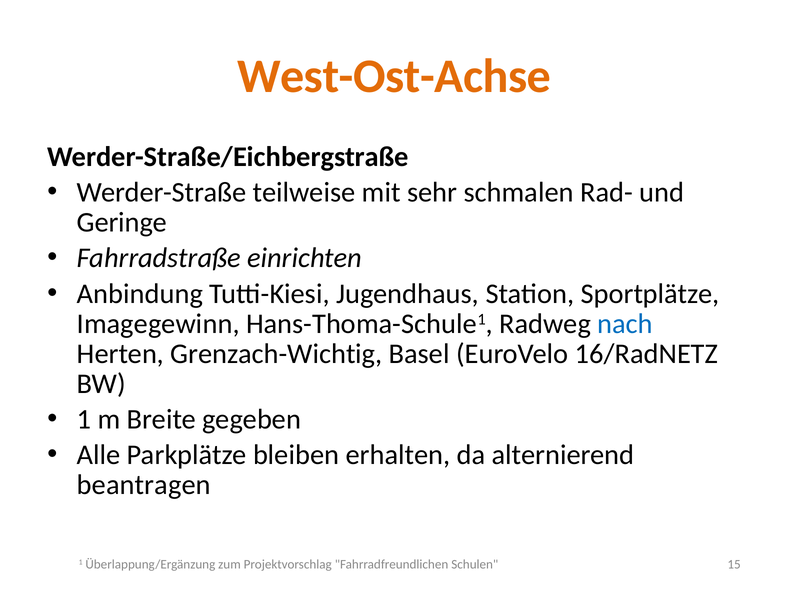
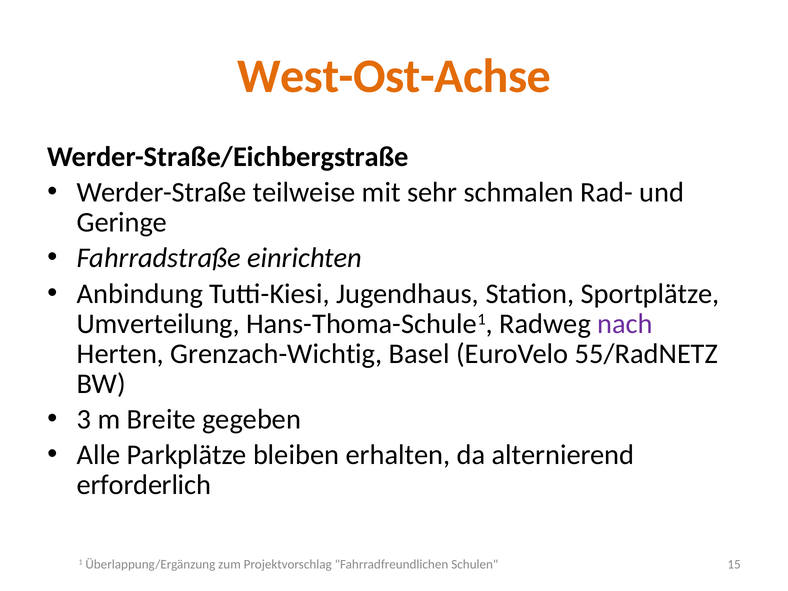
Imagegewinn: Imagegewinn -> Umverteilung (158, 324)
nach colour: blue -> purple (625, 324)
16/RadNETZ: 16/RadNETZ -> 55/RadNETZ (646, 354)
1: 1 -> 3 (84, 419)
beantragen: beantragen -> erforderlich (144, 485)
